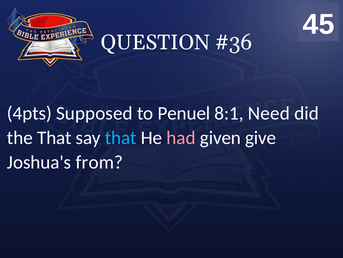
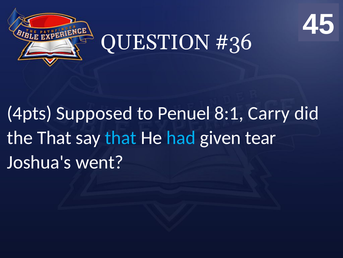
Need: Need -> Carry (269, 113)
had colour: pink -> light blue (181, 137)
give: give -> tear (261, 137)
from: from -> went (100, 162)
